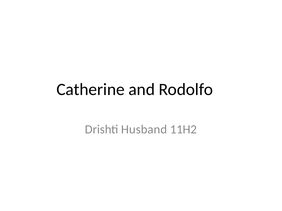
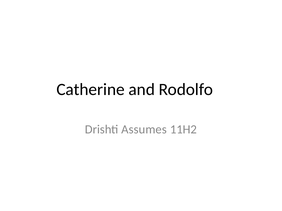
Husband: Husband -> Assumes (144, 130)
